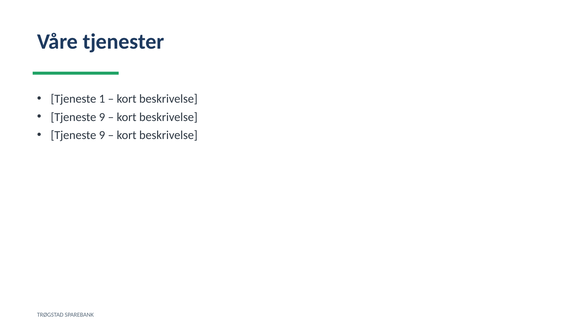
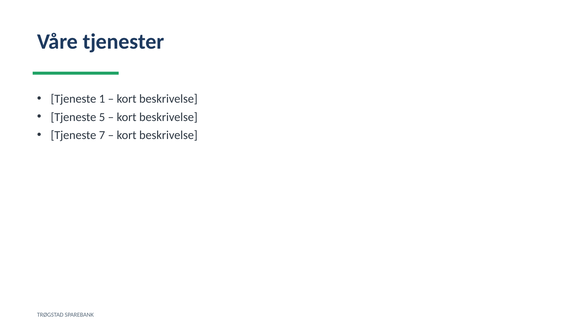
9: 9 -> 5 (102, 117)
9: 9 -> 7 (102, 135)
